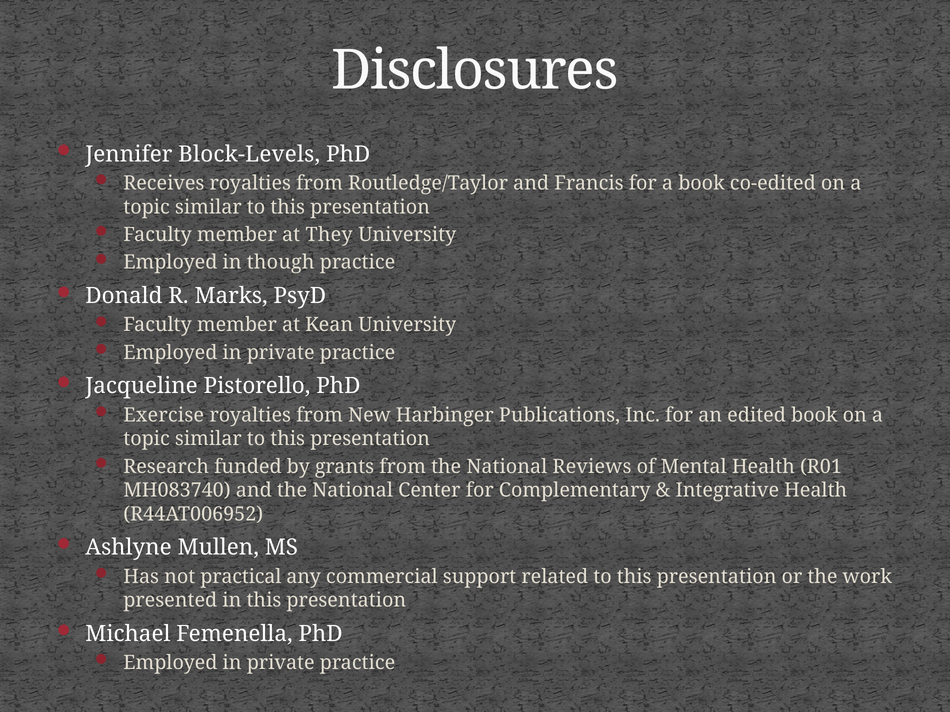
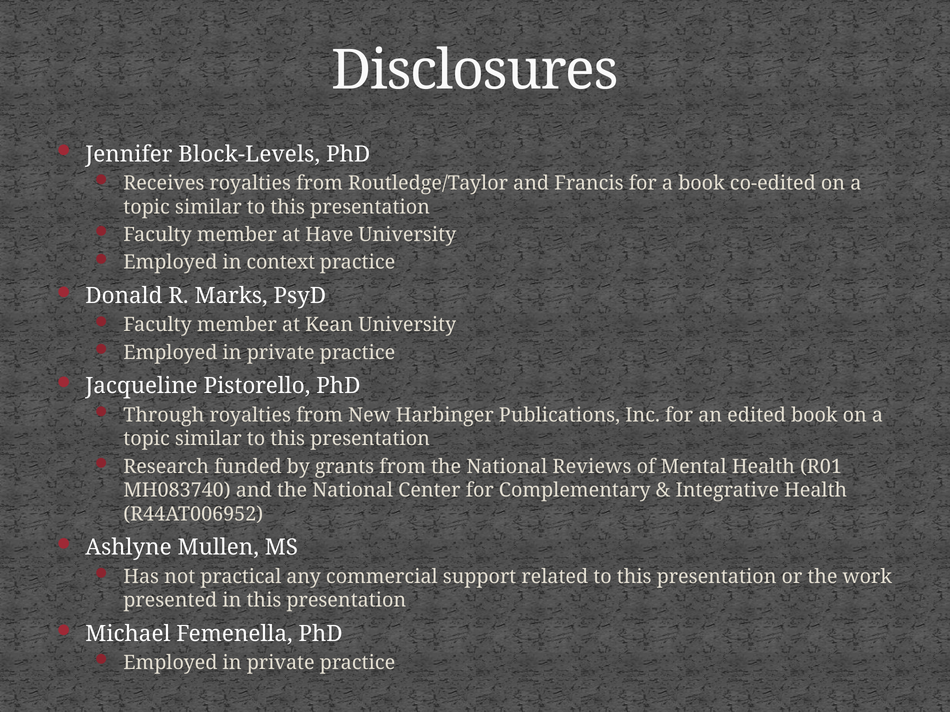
They: They -> Have (329, 235)
though: though -> context (281, 263)
Exercise: Exercise -> Through (164, 415)
